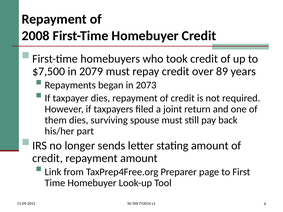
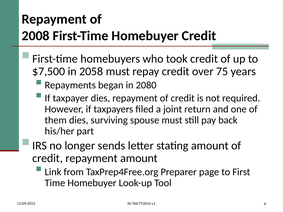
2079: 2079 -> 2058 (91, 72)
89: 89 -> 75 (222, 72)
2073: 2073 -> 2080 (146, 85)
